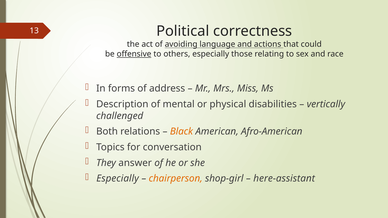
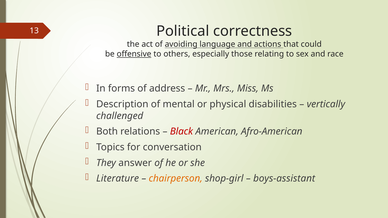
Black colour: orange -> red (181, 132)
Especially: Especially -> Literature (118, 179)
here-assistant: here-assistant -> boys-assistant (284, 179)
